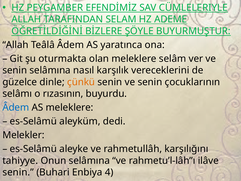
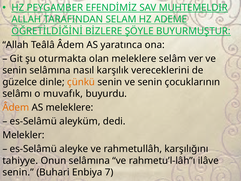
CÜMLELERIYLE: CÜMLELERIYLE -> MUHTEMELDIR (193, 8)
rızasının: rızasının -> muvafık (63, 94)
Âdem colour: blue -> orange (16, 107)
4: 4 -> 7 (109, 172)
